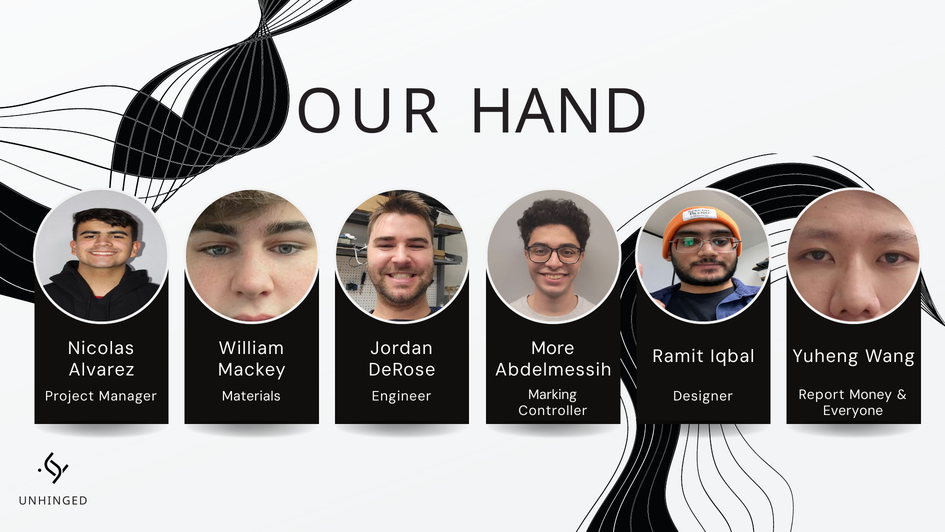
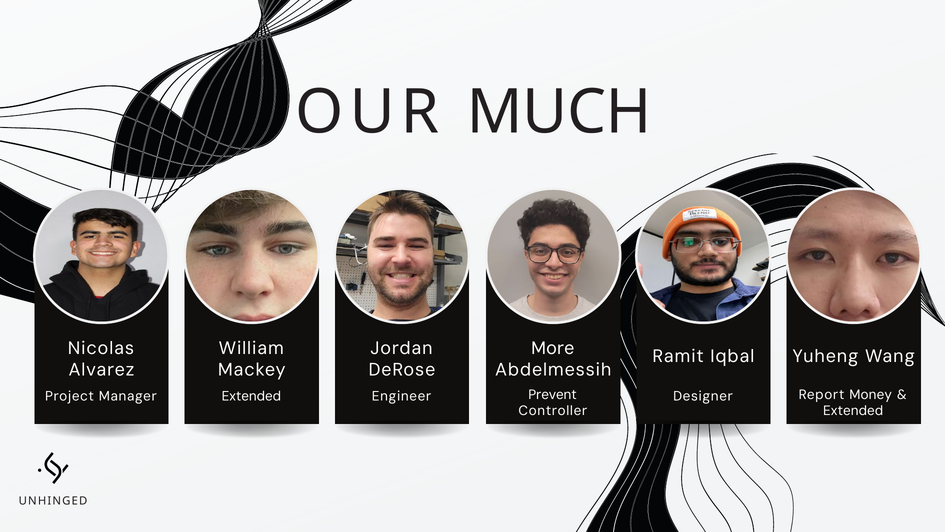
HAND: HAND -> MUCH (559, 112)
Marking: Marking -> Prevent (553, 394)
Materials: Materials -> Extended (251, 396)
Everyone: Everyone -> Extended (853, 411)
